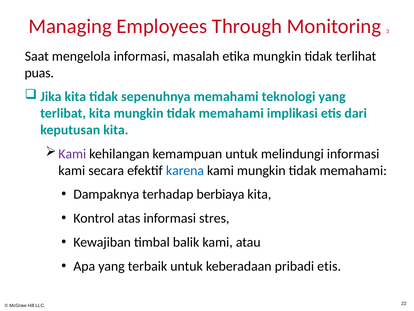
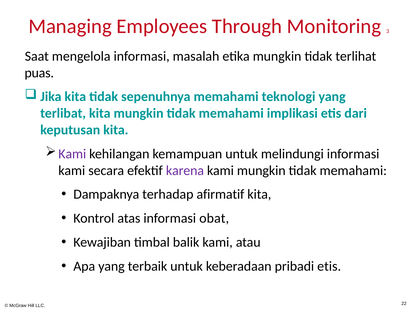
karena colour: blue -> purple (185, 170)
berbiaya: berbiaya -> afirmatif (220, 194)
stres: stres -> obat (214, 218)
